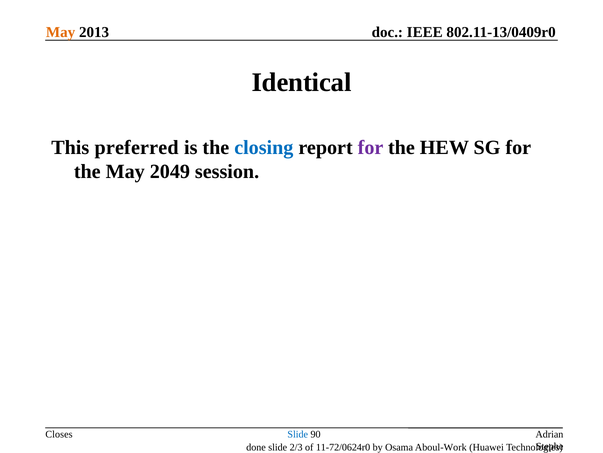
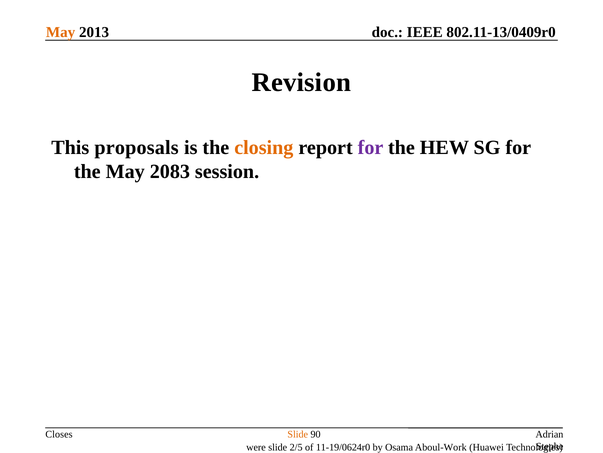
Identical: Identical -> Revision (301, 82)
preferred: preferred -> proposals (137, 147)
closing colour: blue -> orange (264, 147)
2049: 2049 -> 2083 (170, 171)
Slide colour: blue -> orange (298, 434)
done: done -> were (256, 447)
2/3: 2/3 -> 2/5 (296, 447)
11-72/0624r0: 11-72/0624r0 -> 11-19/0624r0 (343, 447)
